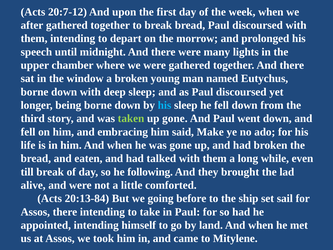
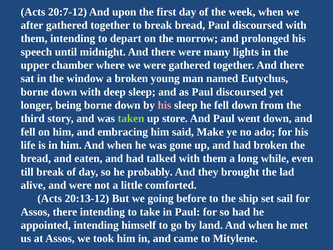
his colour: light blue -> pink (164, 105)
up gone: gone -> store (175, 118)
following: following -> probably (150, 172)
20:13-84: 20:13-84 -> 20:13-12 (87, 198)
